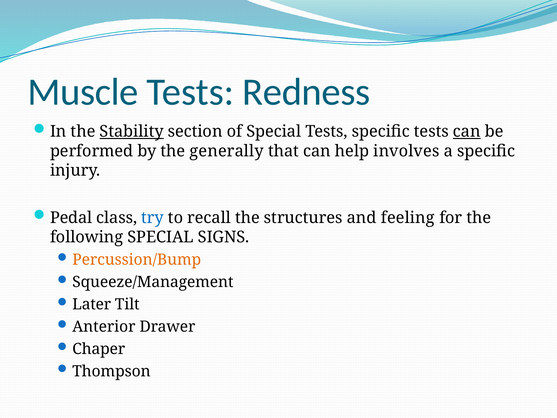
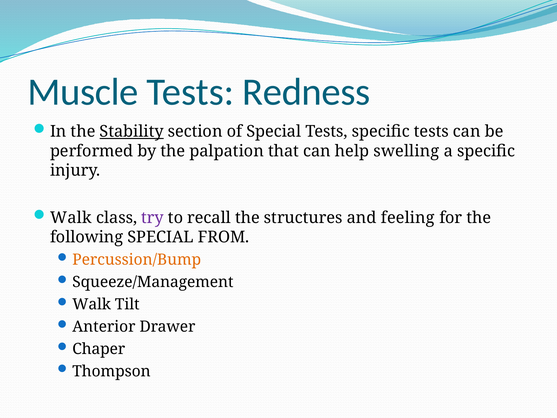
can underline: present -> none (467, 132)
generally: generally -> palpation (227, 151)
involves: involves -> swelling (406, 151)
Pedal: Pedal -> Walk (71, 218)
try colour: blue -> purple (153, 218)
SIGNS: SIGNS -> FROM (224, 237)
Later: Later -> Walk (92, 304)
